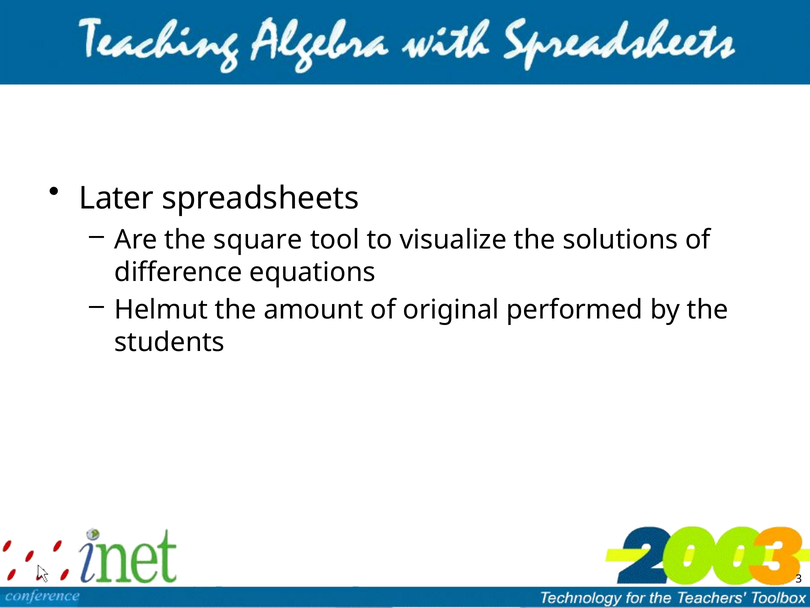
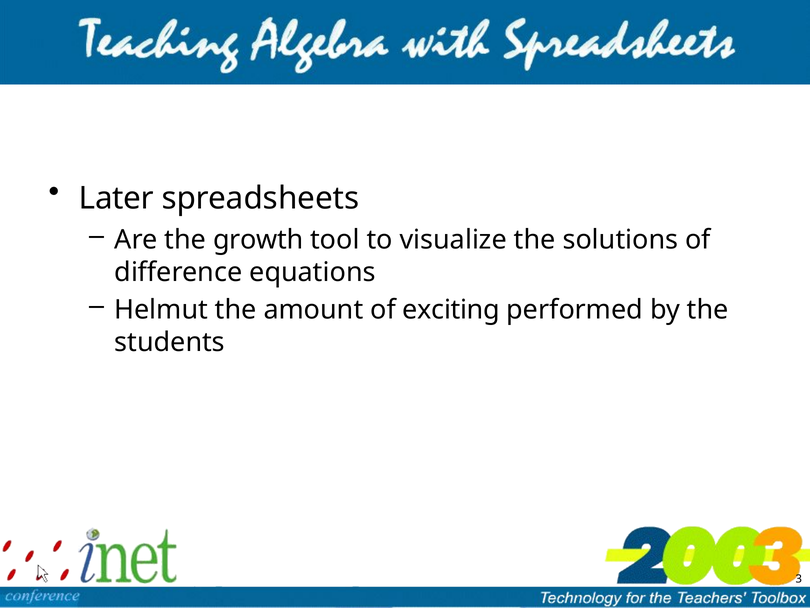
square: square -> growth (258, 240)
original: original -> exciting (451, 310)
